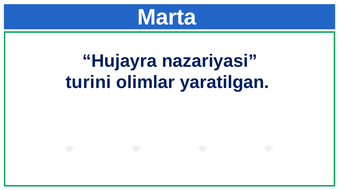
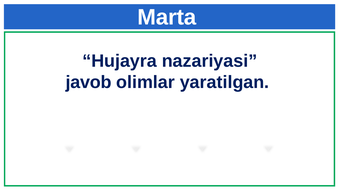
turini: turini -> javob (89, 82)
